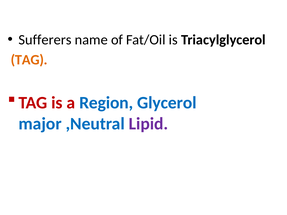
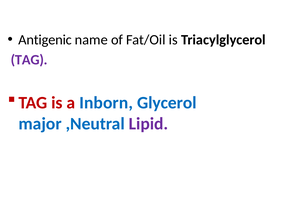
Sufferers: Sufferers -> Antigenic (45, 40)
TAG colour: orange -> purple (29, 60)
Region: Region -> Inborn (106, 103)
